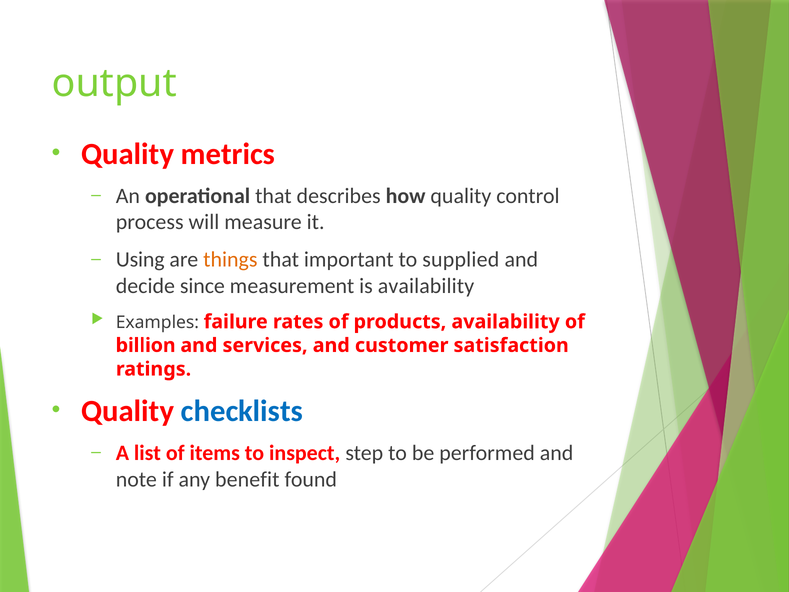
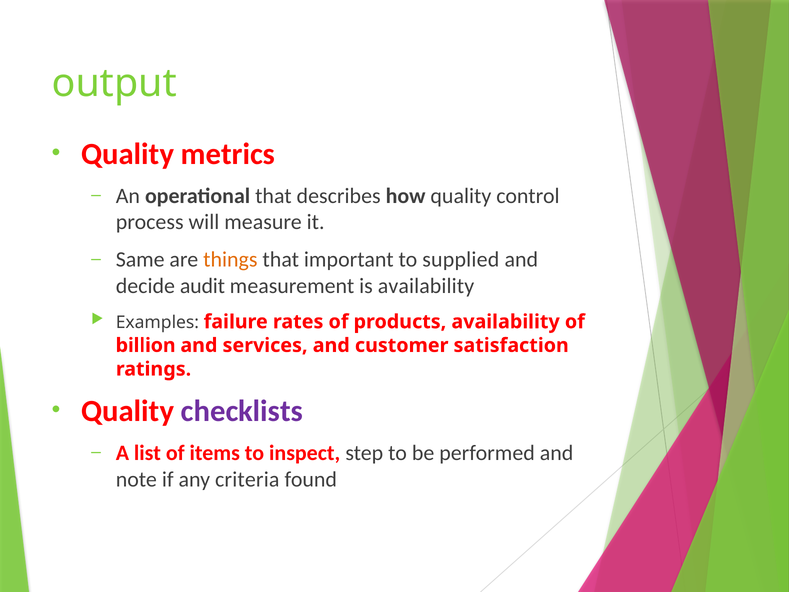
Using: Using -> Same (140, 259)
since: since -> audit (202, 286)
checklists colour: blue -> purple (242, 411)
benefit: benefit -> criteria (247, 479)
